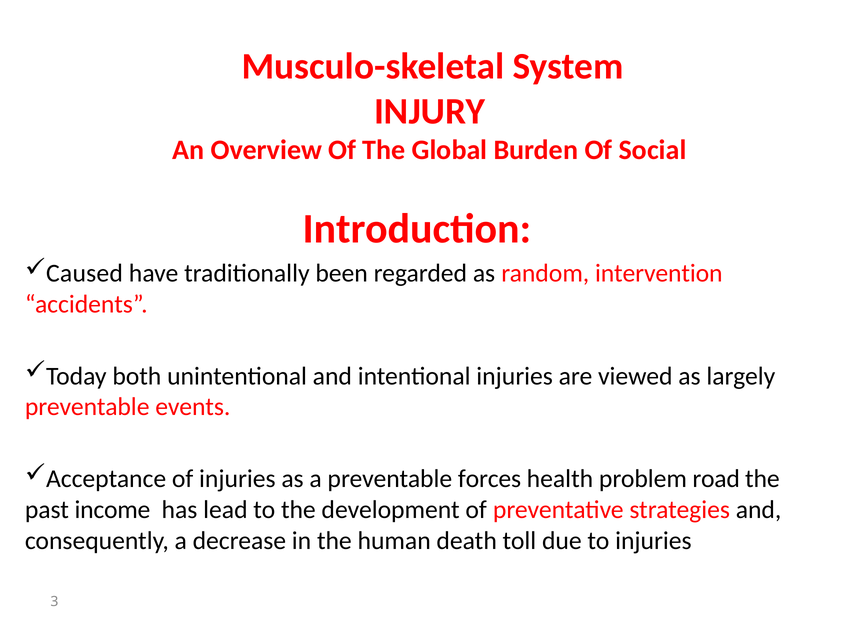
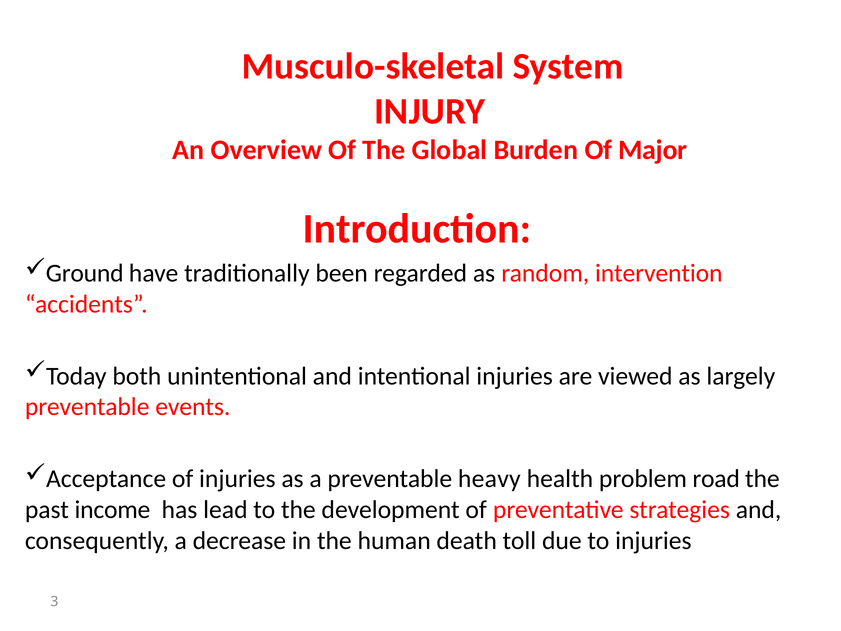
Social: Social -> Major (653, 150)
Caused: Caused -> Ground (85, 273)
forces: forces -> heavy (489, 479)
